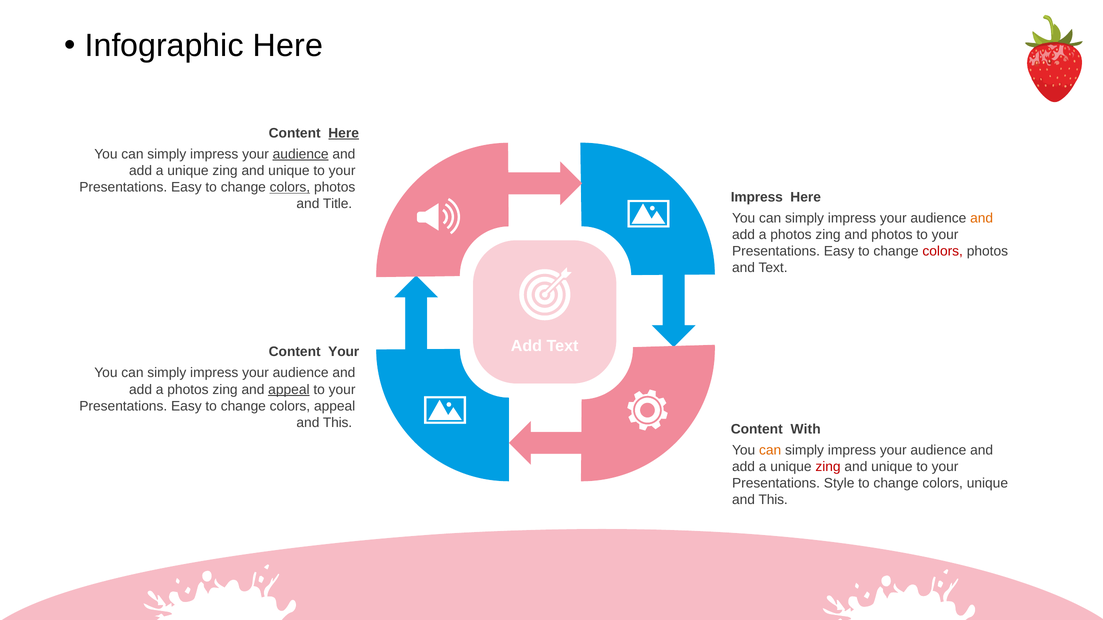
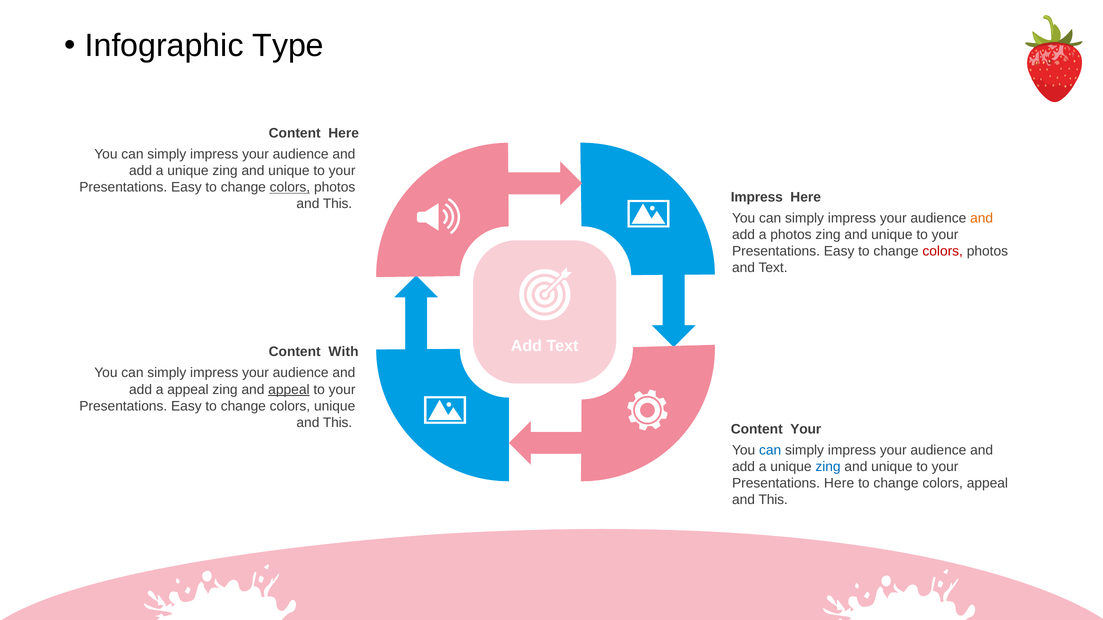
Infographic Here: Here -> Type (288, 46)
Here underline: present -> none (344, 133)
audience underline: present -> none (301, 154)
Title: Title -> This (338, 204)
photos: photos -> unique (892, 235)
Content Your: Your -> With (344, 352)
photos: photos -> appeal (188, 390)
colors appeal: appeal -> unique (335, 406)
Content With: With -> Your (806, 429)
can colour: orange -> blue (770, 451)
zing colour: red -> blue (828, 467)
Presentations Style: Style -> Here (839, 484)
colors unique: unique -> appeal (987, 484)
